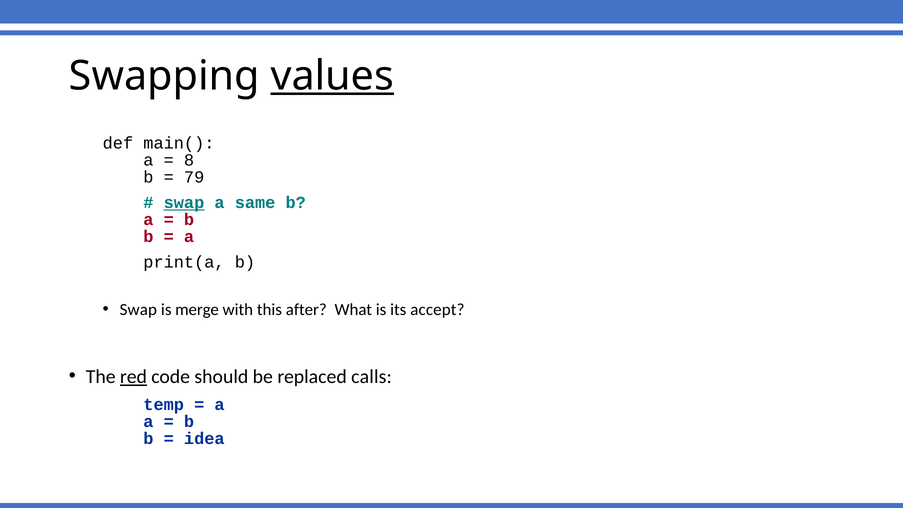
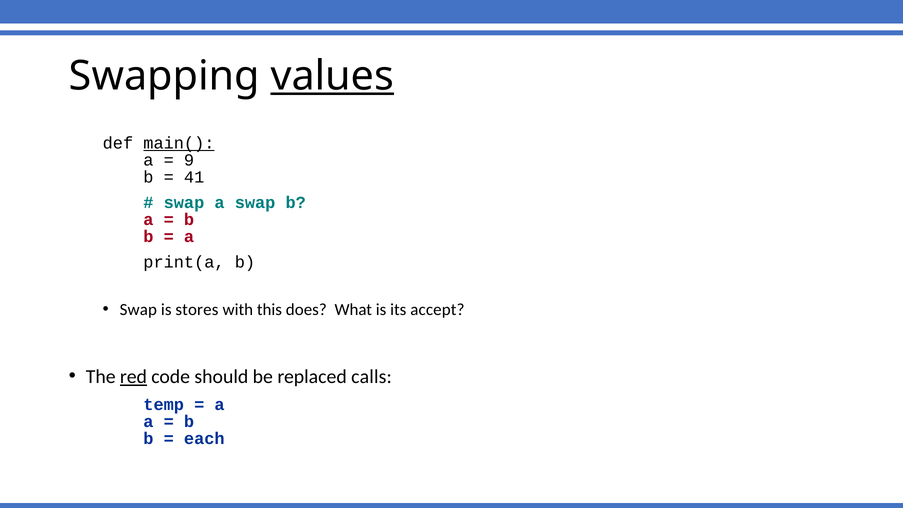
main( underline: none -> present (179, 143)
8: 8 -> 9 (189, 160)
79: 79 -> 41 (194, 177)
swap underline: present -> none (184, 203)
a same: same -> swap (255, 203)
merge: merge -> stores (197, 310)
after: after -> does (306, 310)
idea: idea -> each (204, 439)
